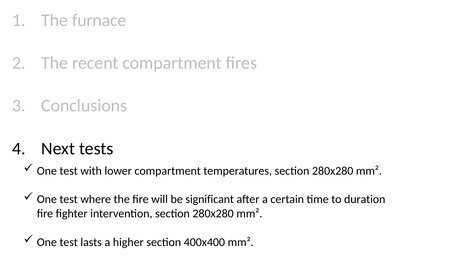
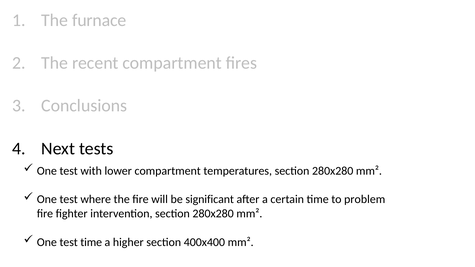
duration: duration -> problem (365, 200)
test lasts: lasts -> time (91, 242)
